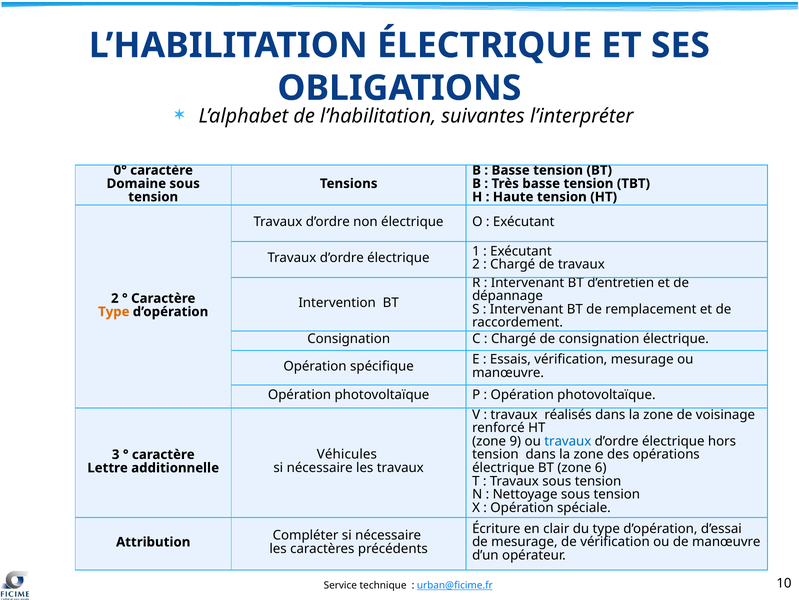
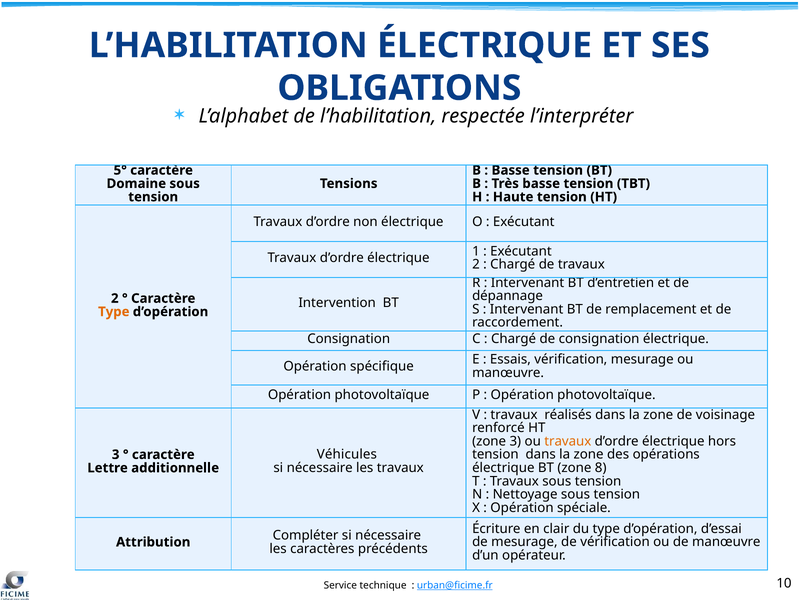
suivantes: suivantes -> respectée (483, 116)
0°: 0° -> 5° (120, 170)
zone 9: 9 -> 3 (515, 441)
travaux colour: blue -> orange (568, 441)
6: 6 -> 8 (601, 467)
